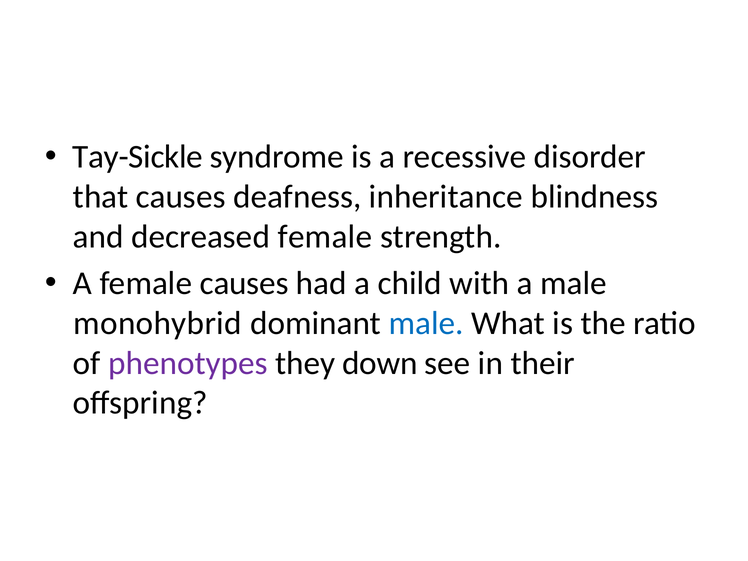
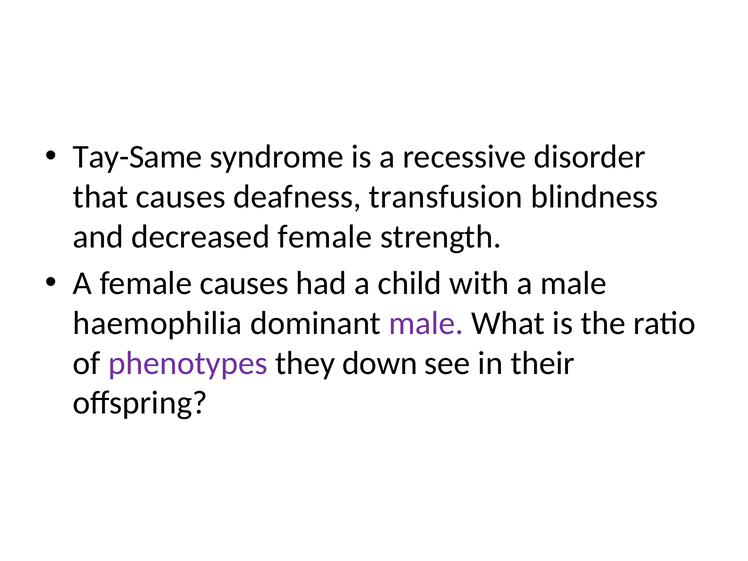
Tay-Sickle: Tay-Sickle -> Tay-Same (138, 157)
inheritance: inheritance -> transfusion (446, 197)
monohybrid: monohybrid -> haemophilia (158, 323)
male colour: blue -> purple (426, 323)
